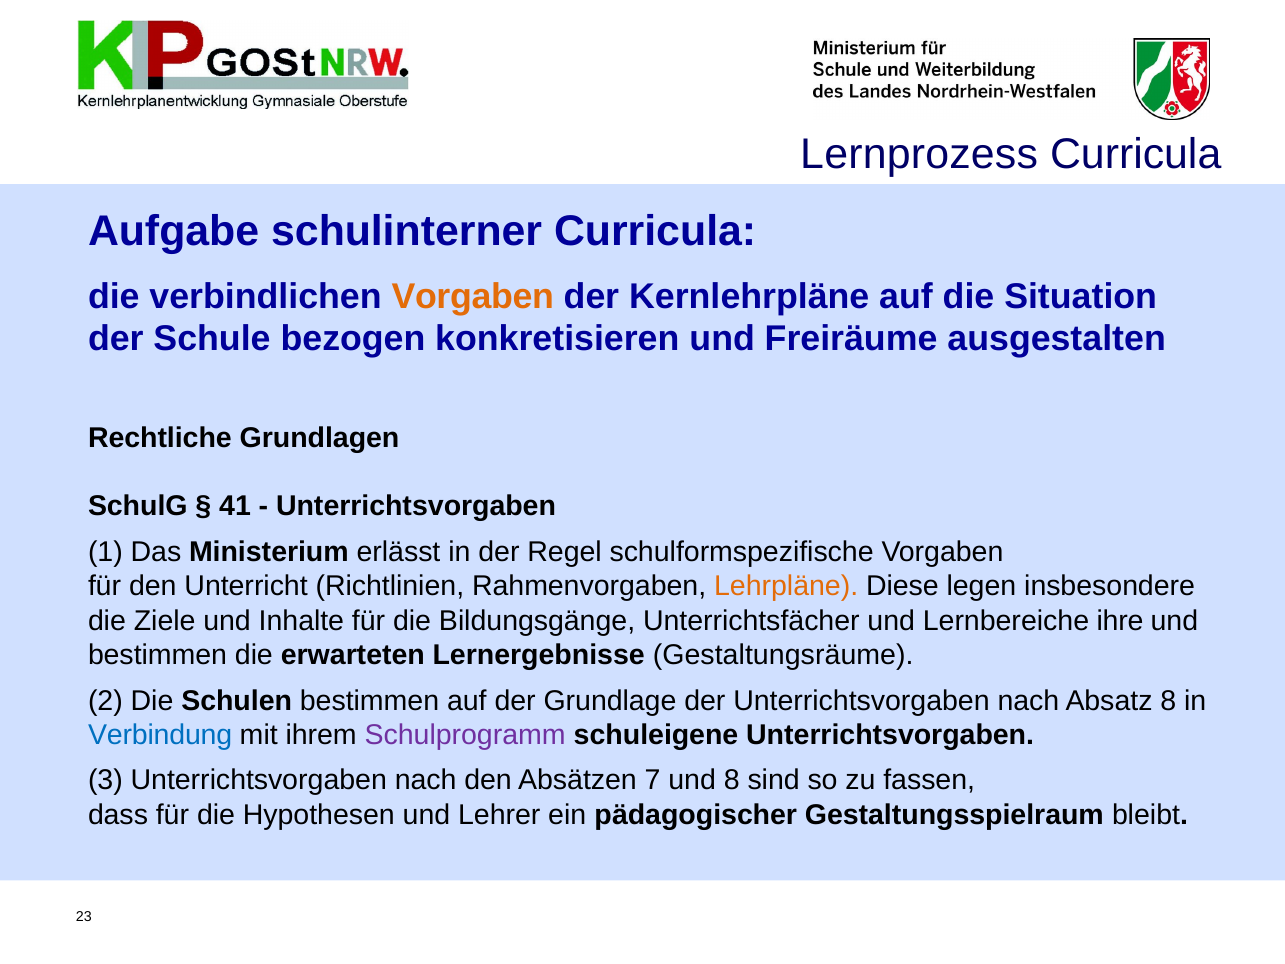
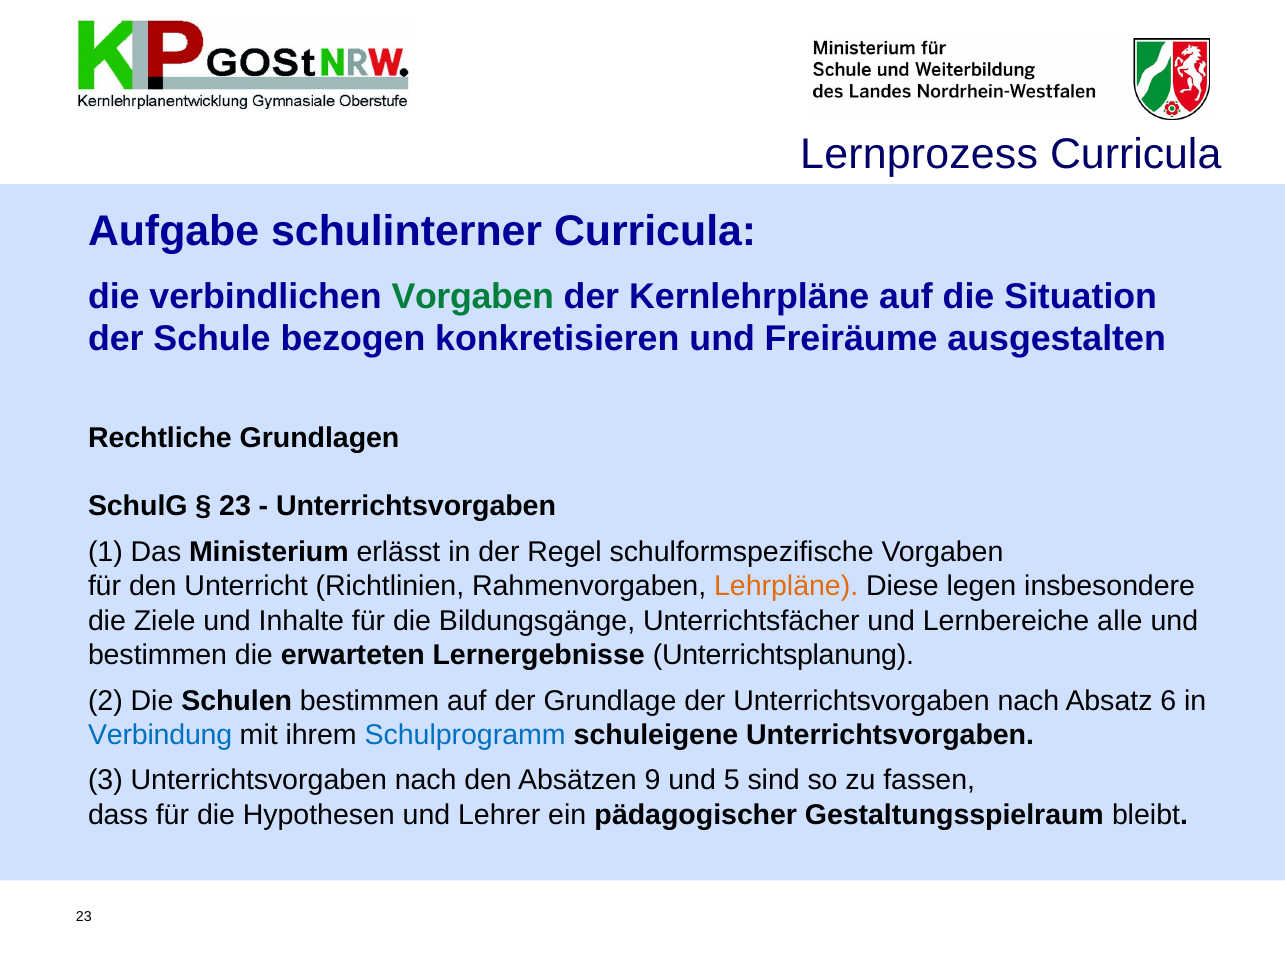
Vorgaben colour: orange -> green (473, 296)
41: 41 -> 23 (235, 506)
ihre: ihre -> alle (1120, 620)
Gestaltungsräume: Gestaltungsräume -> Unterrichtsplanung (783, 655)
Absatz 8: 8 -> 6 (1168, 700)
Schulprogramm colour: purple -> blue (465, 735)
7: 7 -> 9 (653, 780)
und 8: 8 -> 5 (732, 780)
